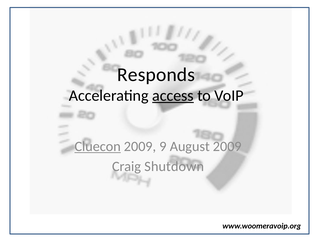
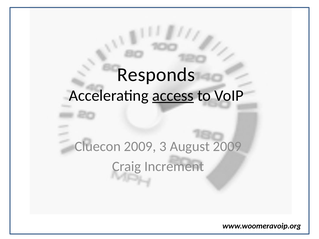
Cluecon underline: present -> none (98, 147)
9: 9 -> 3 (163, 147)
Shutdown: Shutdown -> Increment (174, 167)
